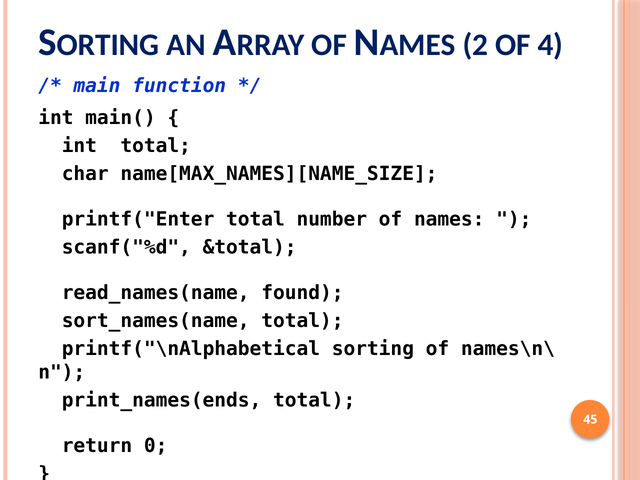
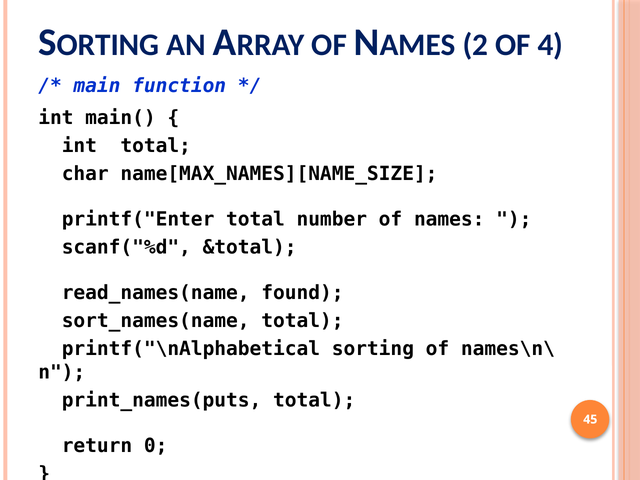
print_names(ends: print_names(ends -> print_names(puts (162, 400)
